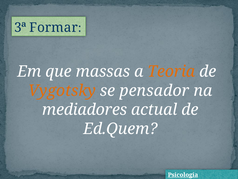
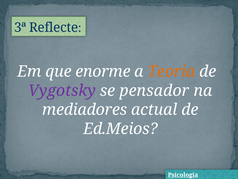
Formar: Formar -> Reflecte (54, 28)
massas: massas -> enorme (103, 71)
Vygotsky colour: orange -> purple (62, 90)
Ed.Quem: Ed.Quem -> Ed.Meios (120, 128)
